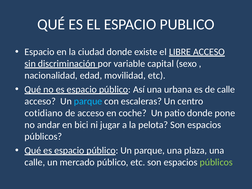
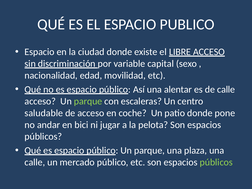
urbana: urbana -> alentar (178, 89)
parque colour: light blue -> light green (88, 101)
cotidiano: cotidiano -> saludable (44, 113)
